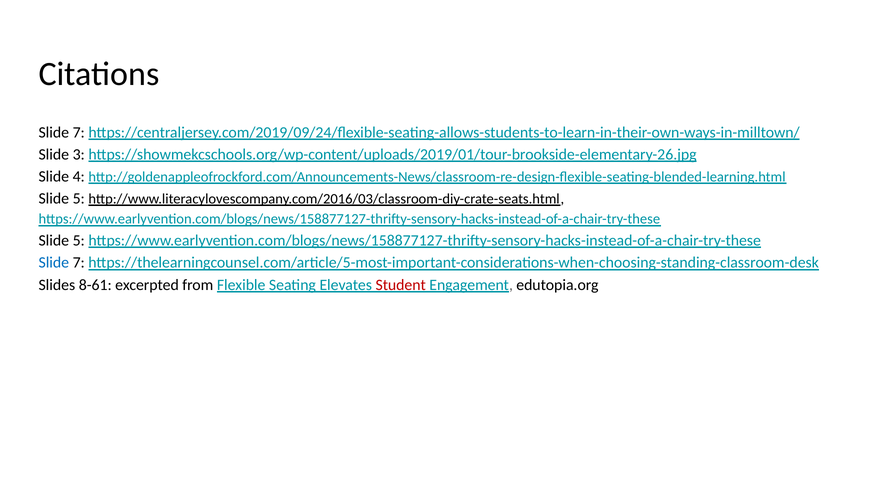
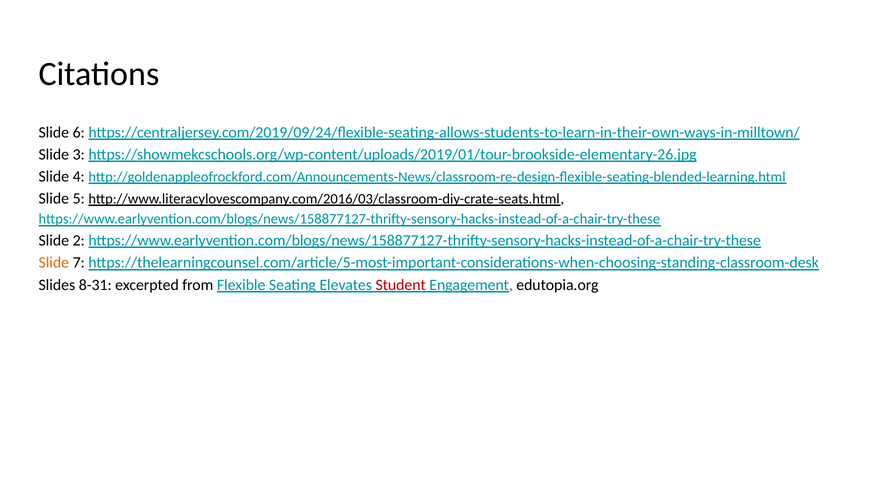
7: 7 -> 6 (79, 132)
5: 5 -> 2 (79, 241)
Slide colour: blue -> orange (54, 263)
8-61: 8-61 -> 8-31 (95, 285)
